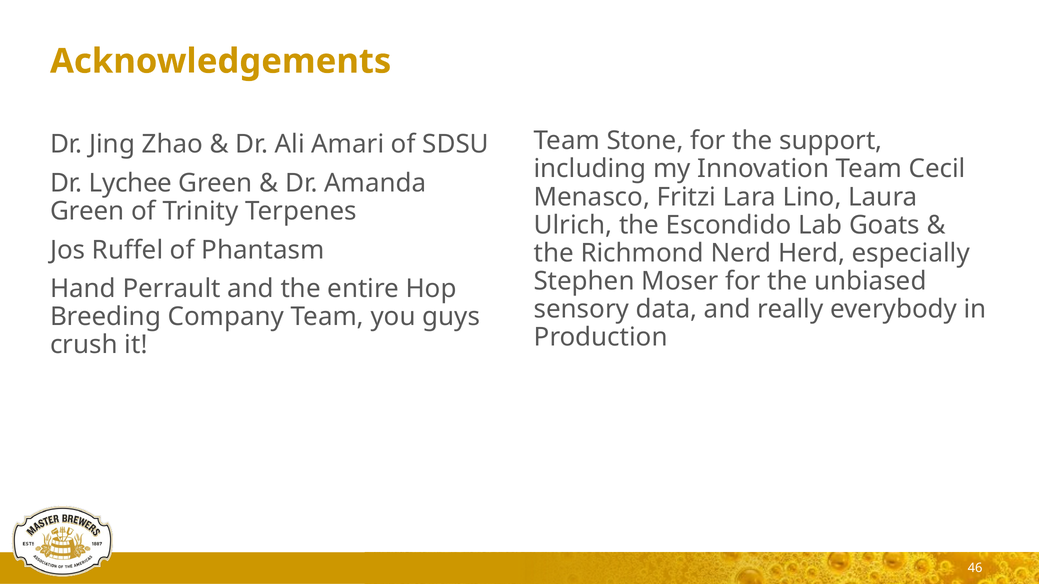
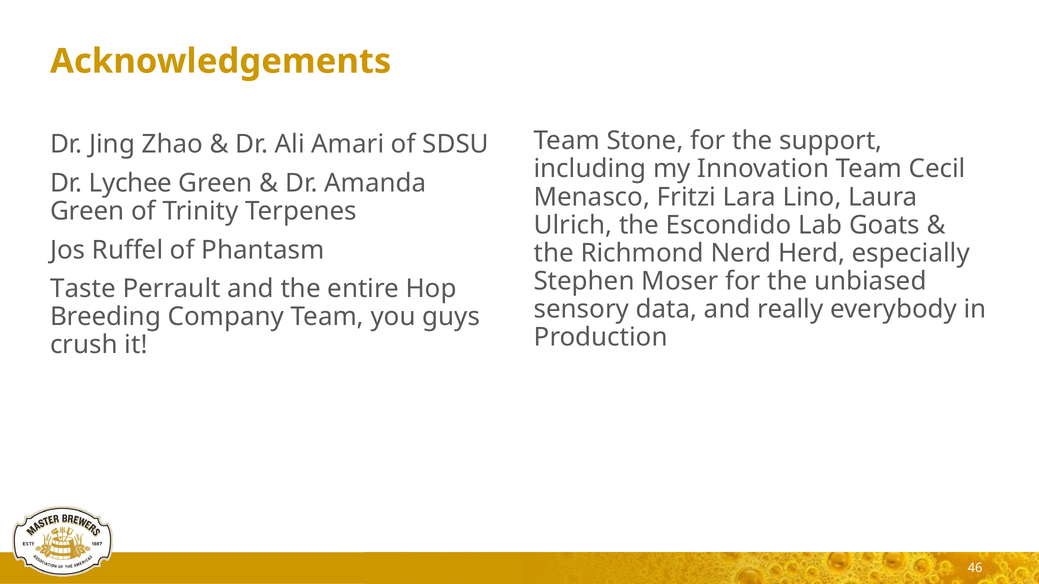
Hand: Hand -> Taste (83, 289)
